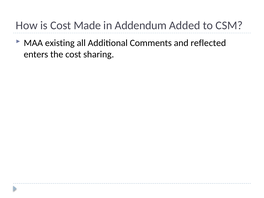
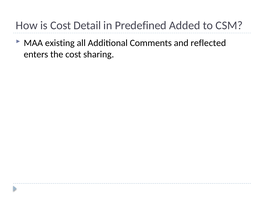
Made: Made -> Detail (87, 25)
Addendum: Addendum -> Predefined (141, 25)
